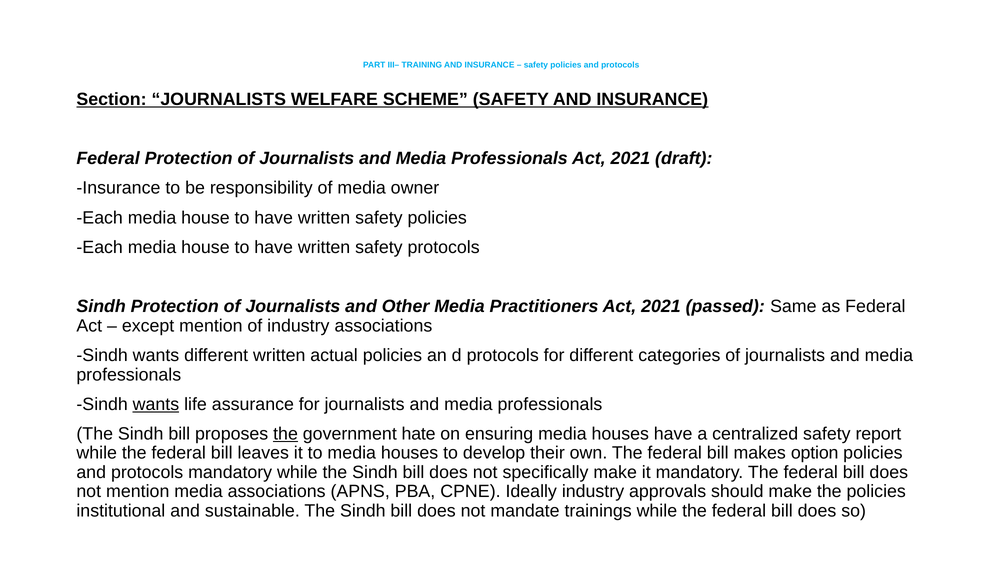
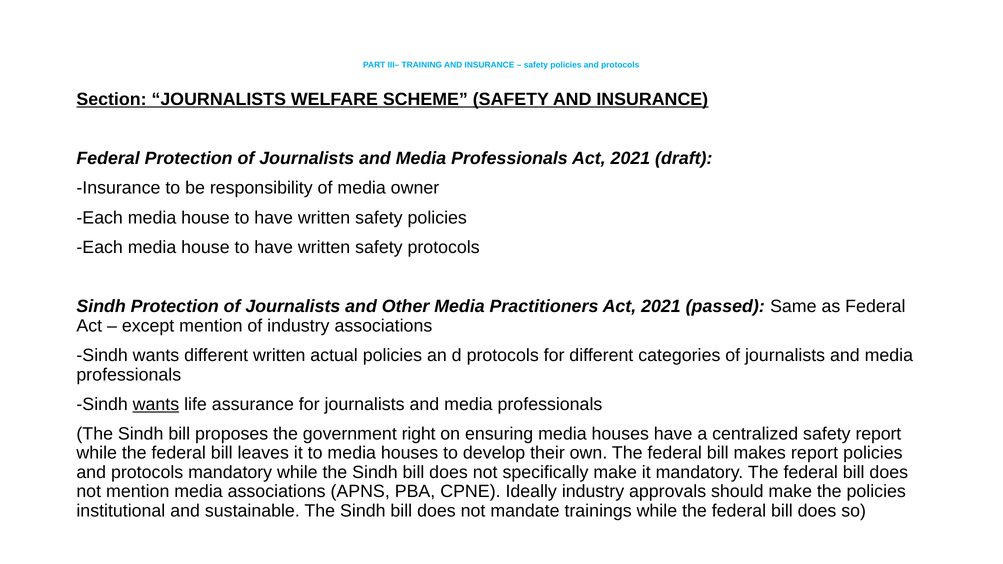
the underline: present -> none (286, 434)
hate: hate -> right (419, 434)
makes option: option -> report (815, 453)
